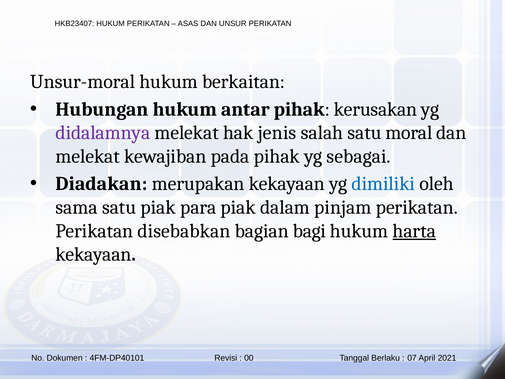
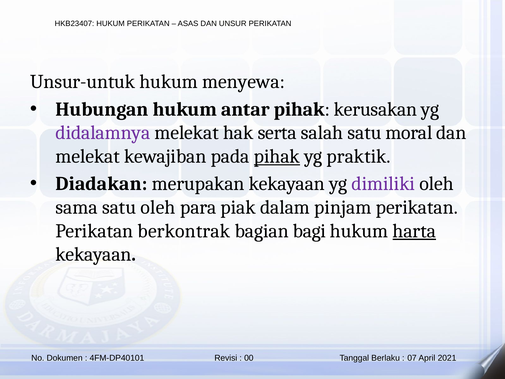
Unsur-moral: Unsur-moral -> Unsur-untuk (83, 82)
berkaitan: berkaitan -> menyewa (244, 82)
jenis: jenis -> serta (277, 133)
pihak underline: none -> present (277, 156)
sebagai: sebagai -> praktik (359, 156)
dimiliki colour: blue -> purple (383, 184)
satu piak: piak -> oleh (158, 207)
disebabkan: disebabkan -> berkontrak (184, 231)
